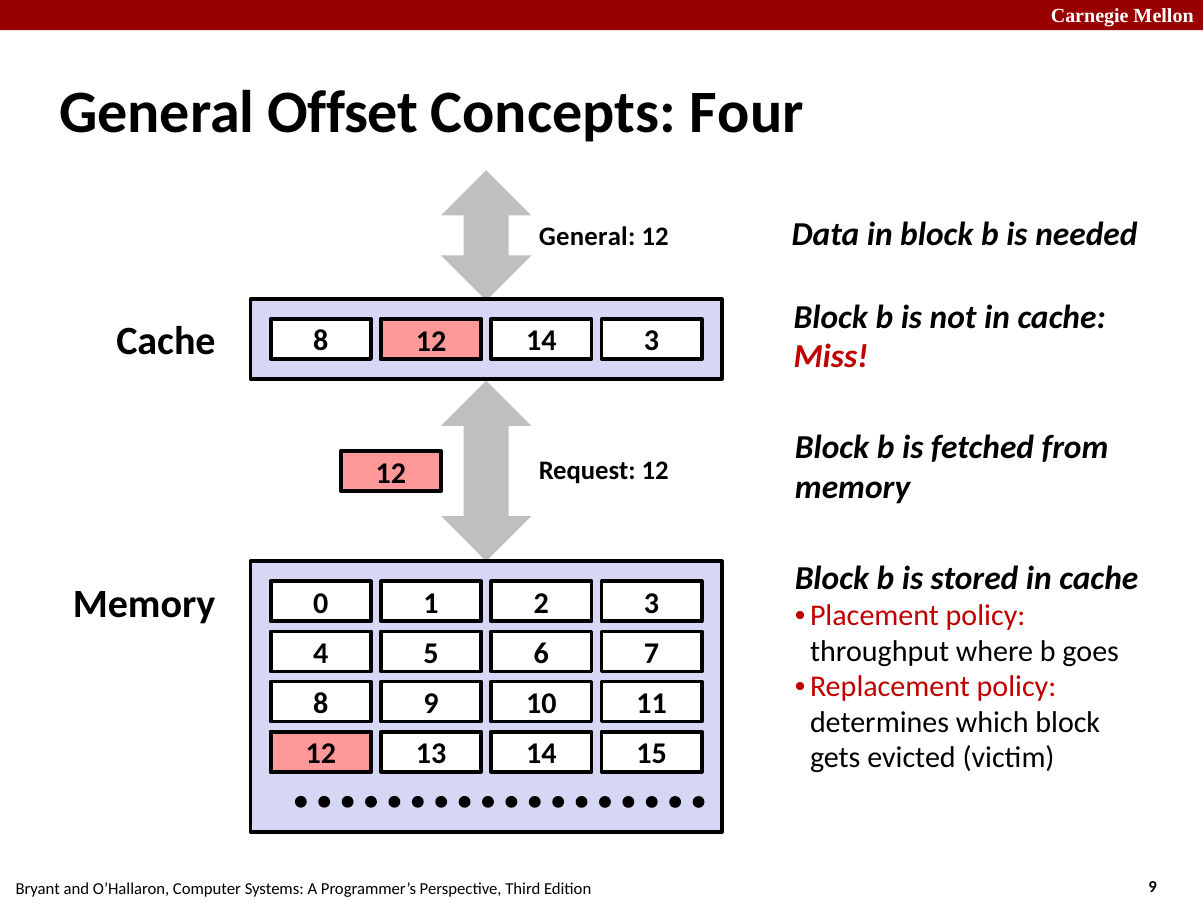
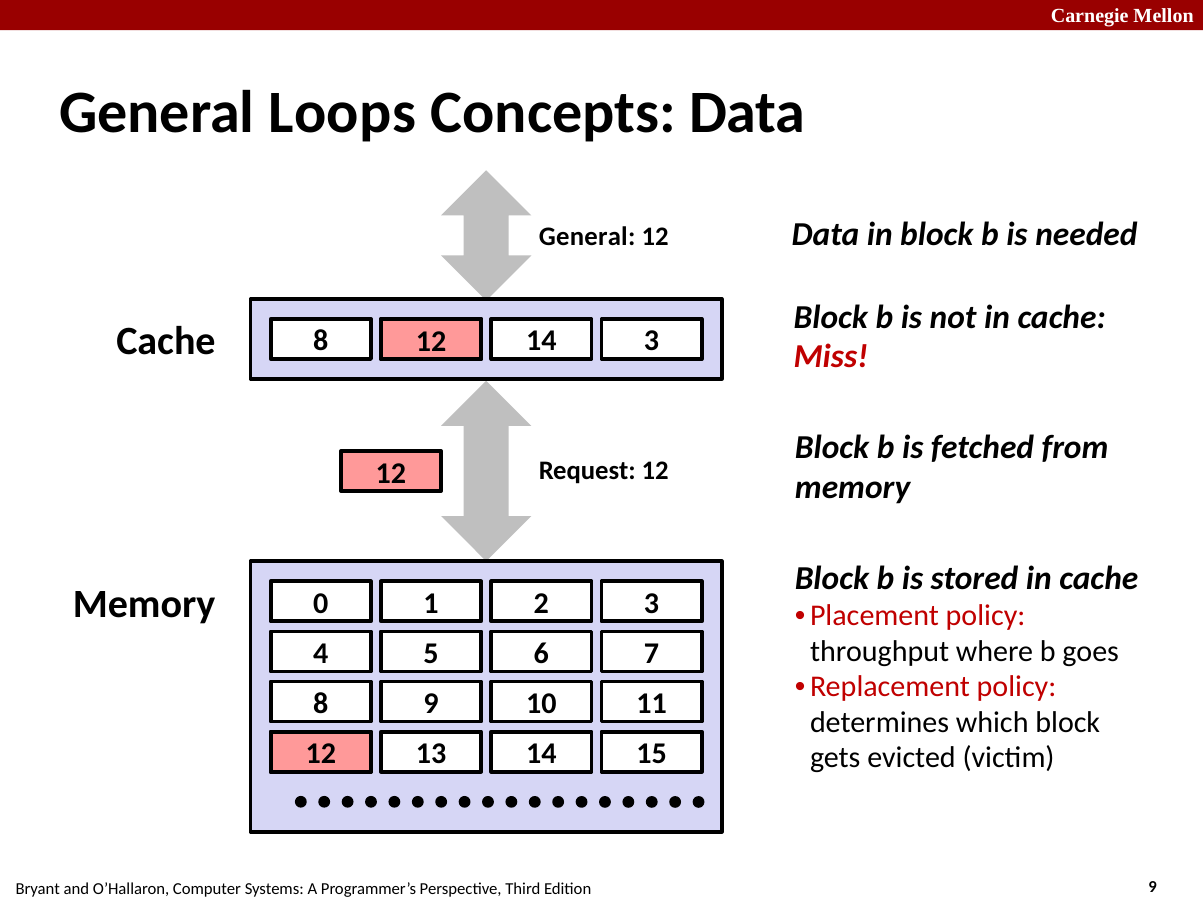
Offset: Offset -> Loops (342, 113)
Concepts Four: Four -> Data (747, 113)
